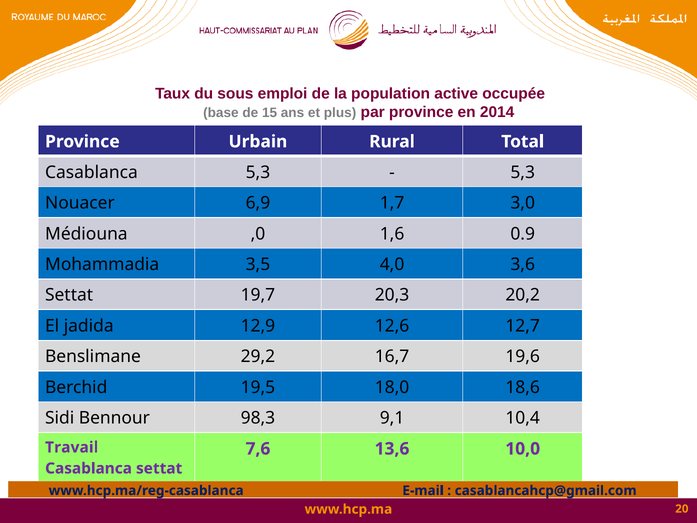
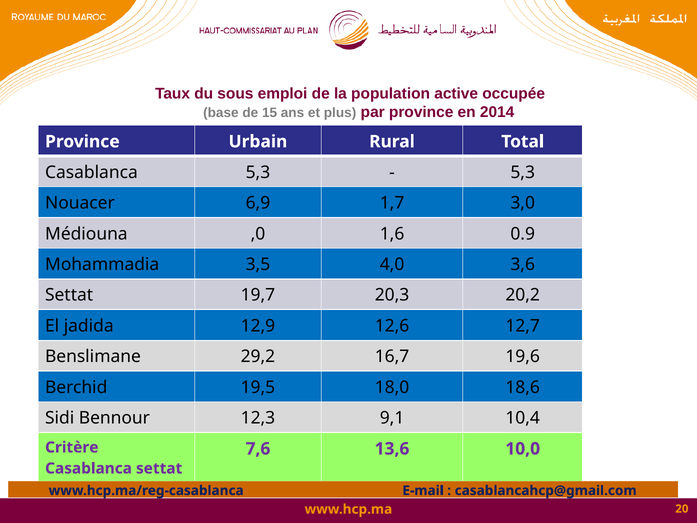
98,3: 98,3 -> 12,3 (258, 418)
Travail: Travail -> Critère (72, 447)
